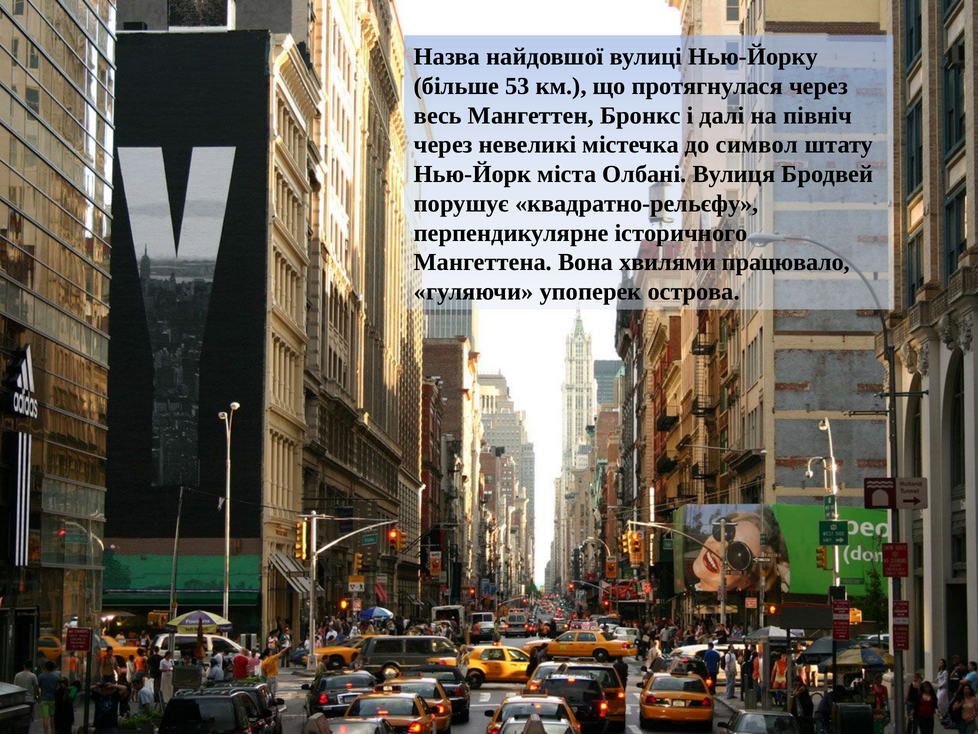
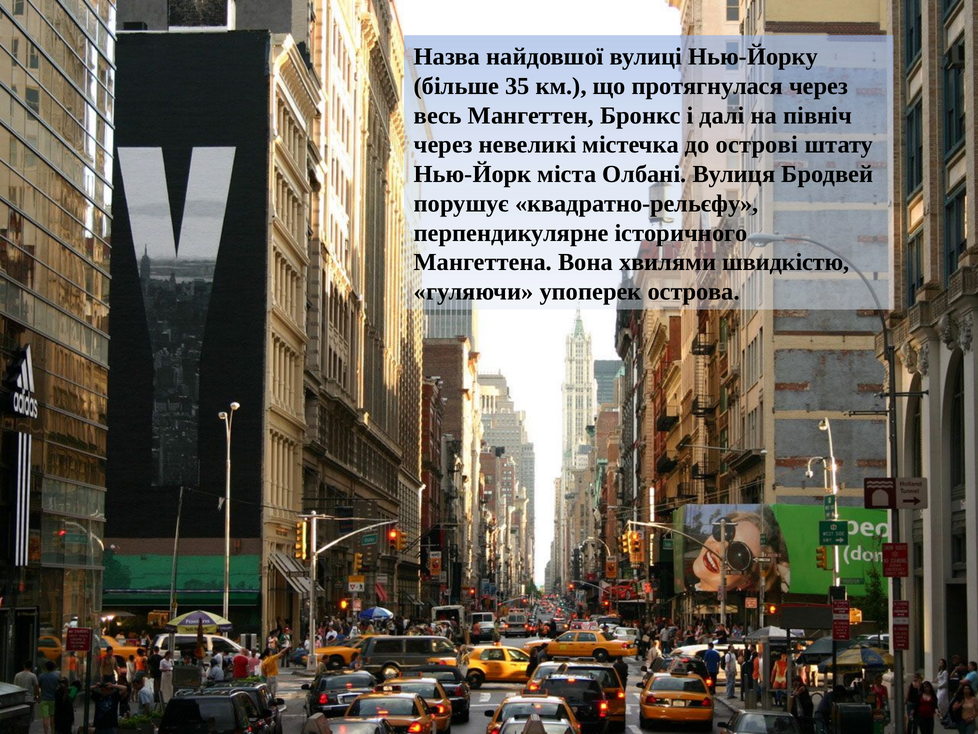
53: 53 -> 35 (517, 86)
символ: символ -> острові (757, 145)
працювало: працювало -> швидкістю (786, 262)
